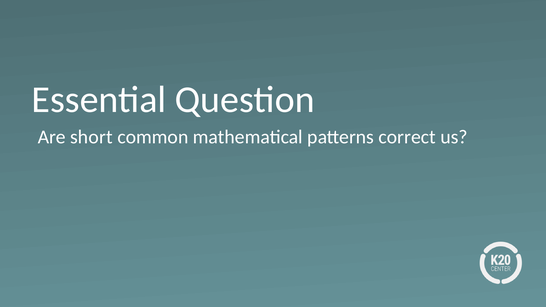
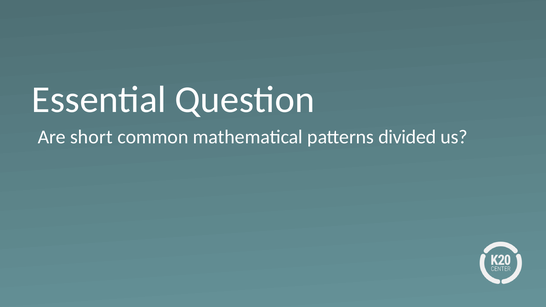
correct: correct -> divided (407, 137)
